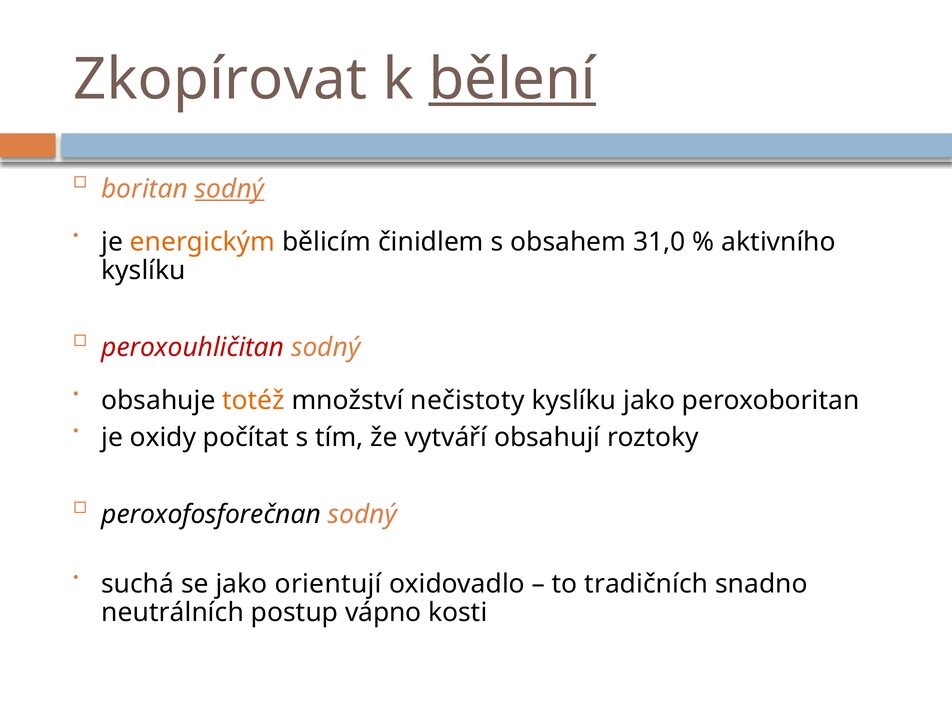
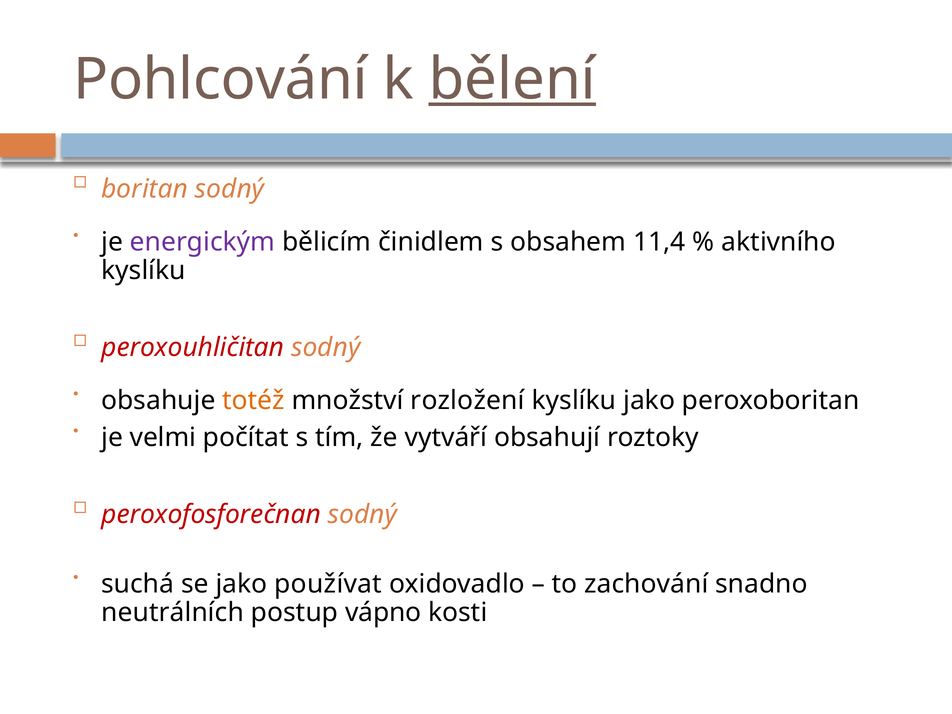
Zkopírovat: Zkopírovat -> Pohlcování (220, 79)
sodný underline: present -> none (230, 189)
energickým colour: orange -> purple (202, 242)
31,0: 31,0 -> 11,4 (659, 242)
nečistoty: nečistoty -> rozložení (468, 401)
oxidy: oxidy -> velmi (163, 438)
peroxofosforečnan colour: black -> red (211, 515)
orientují: orientují -> používat (328, 584)
tradičních: tradičních -> zachování (646, 584)
